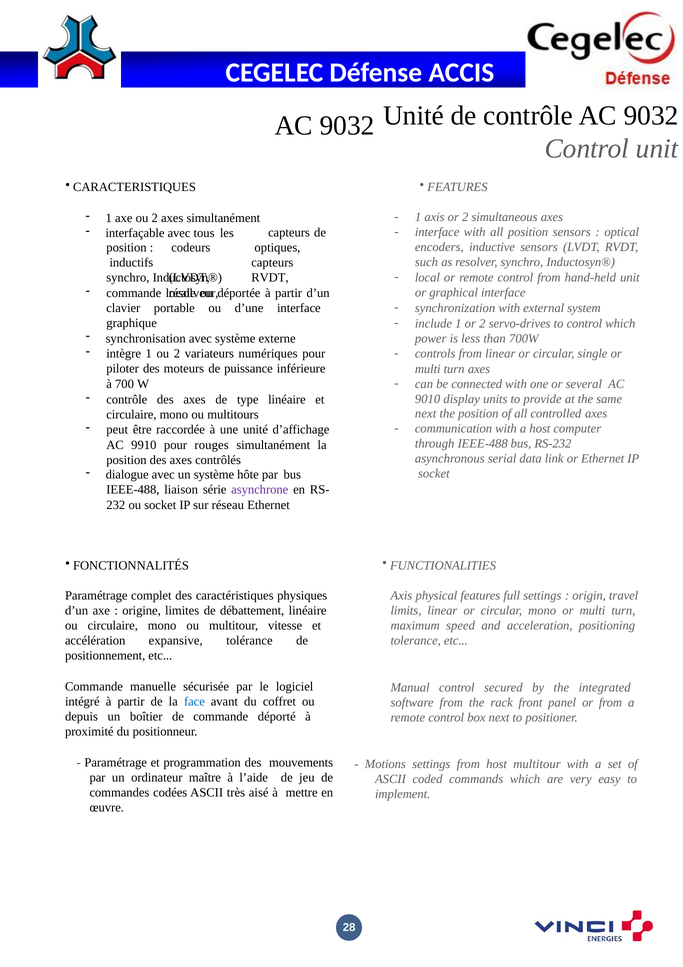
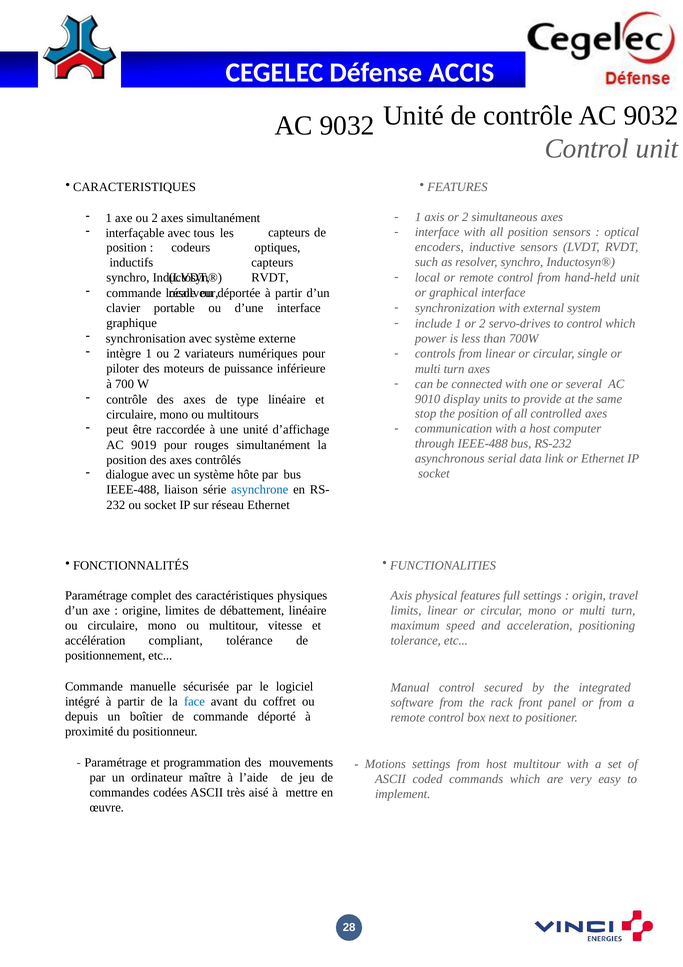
next: next -> stop (426, 414)
9910: 9910 -> 9019 (144, 445)
asynchrone colour: purple -> blue (260, 490)
expansive: expansive -> compliant (176, 640)
